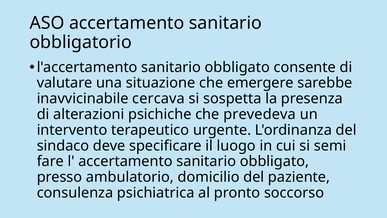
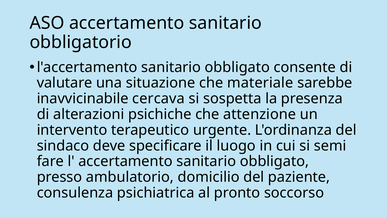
emergere: emergere -> materiale (260, 83)
prevedeva: prevedeva -> attenzione (260, 114)
